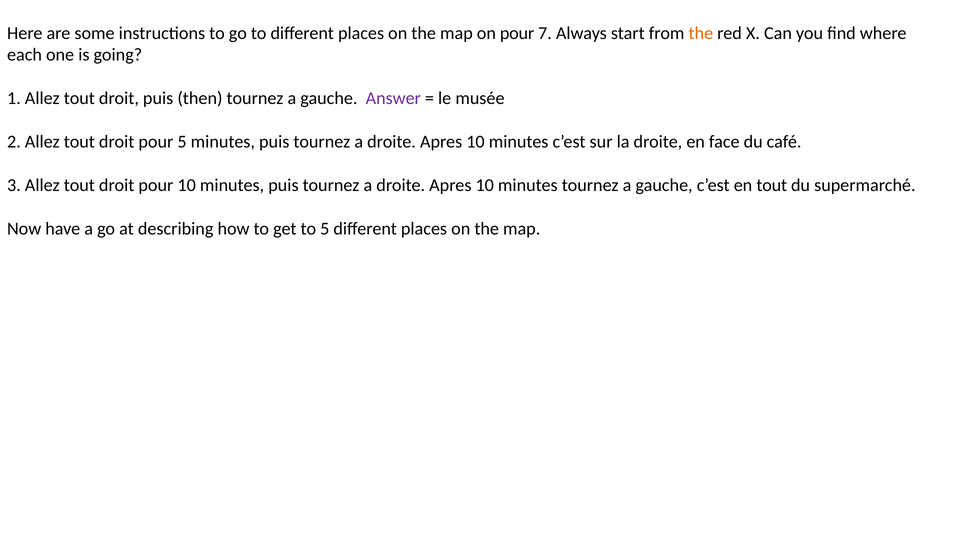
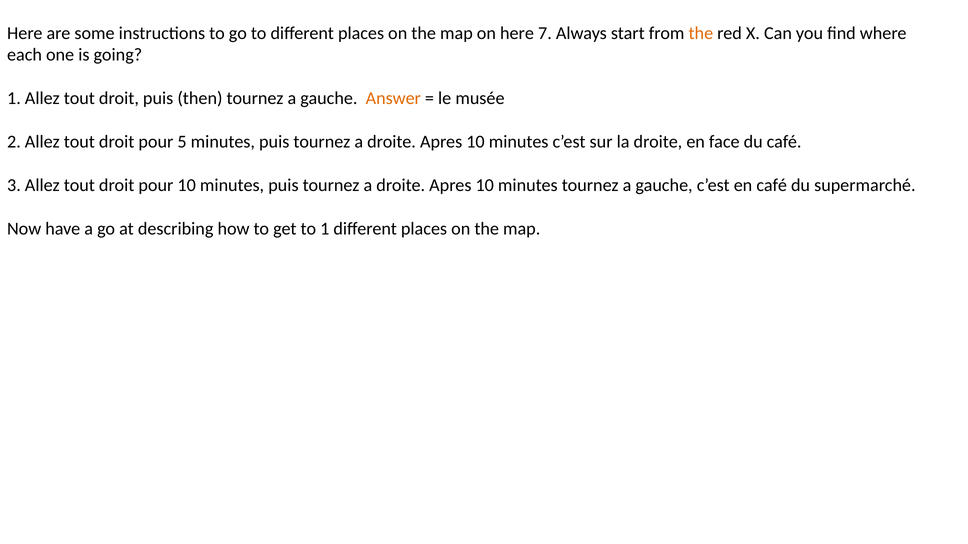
on pour: pour -> here (517, 33)
Answer colour: purple -> orange (393, 98)
en tout: tout -> café (772, 186)
to 5: 5 -> 1 (325, 229)
